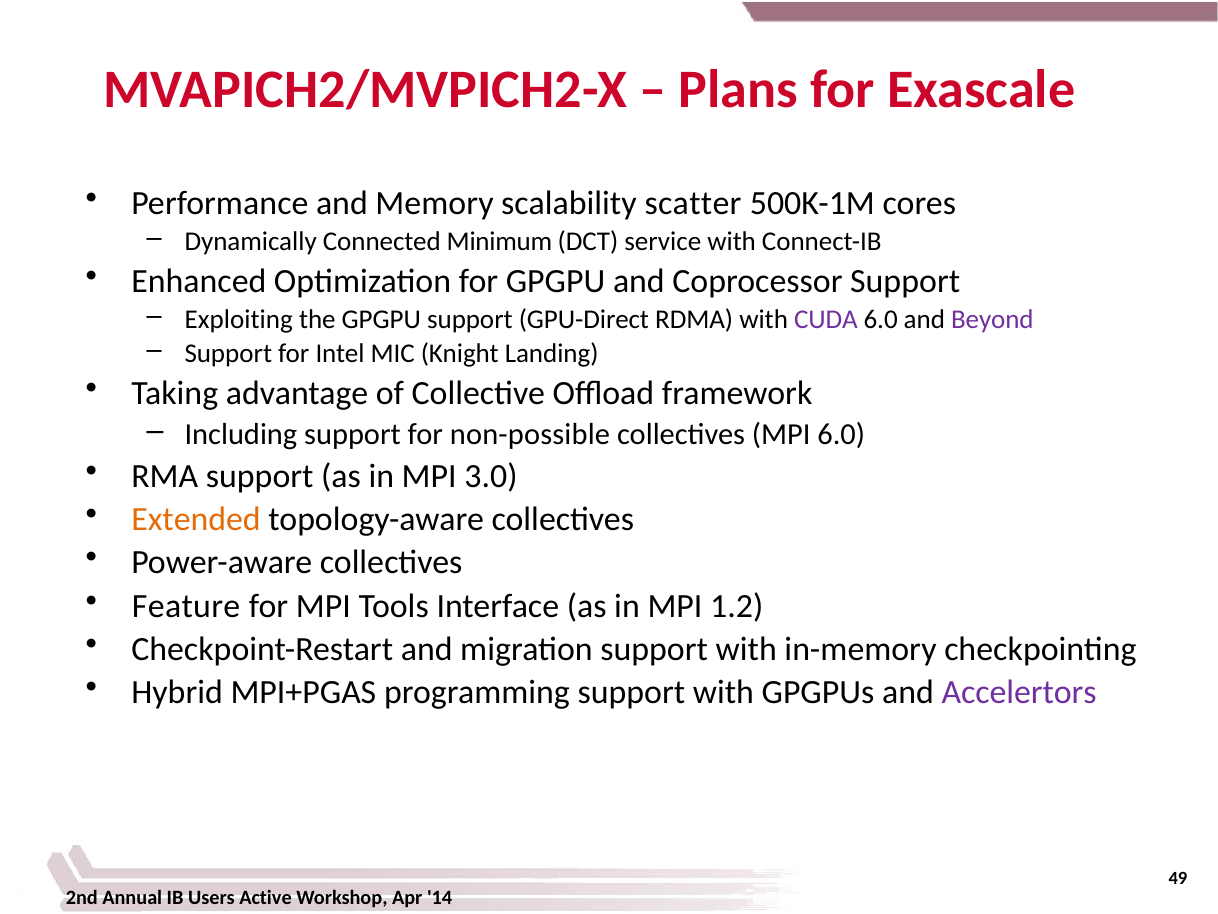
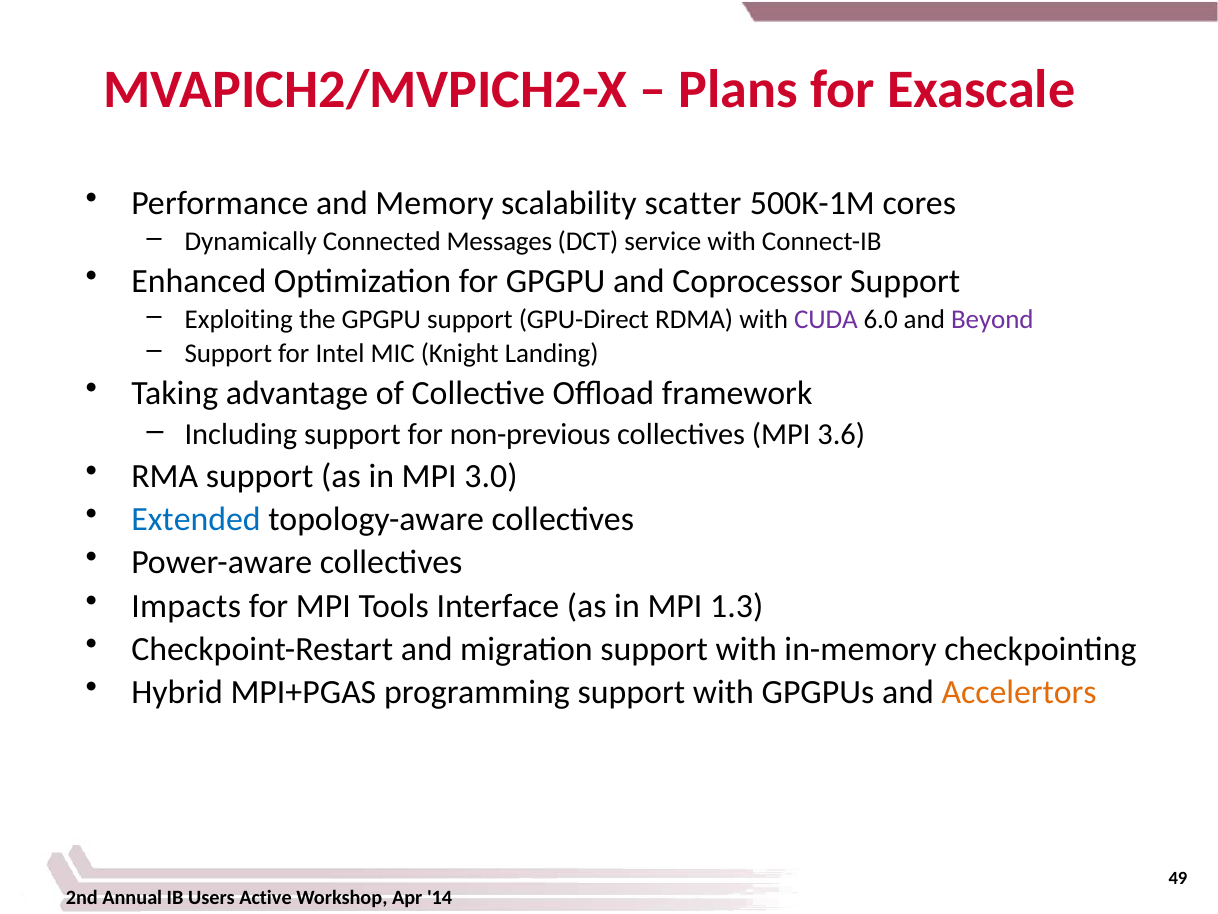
Minimum: Minimum -> Messages (499, 241)
non-possible: non-possible -> non-previous (530, 434)
MPI 6.0: 6.0 -> 3.6 (841, 434)
Extended colour: orange -> blue (196, 519)
Feature: Feature -> Impacts (186, 606)
1.2: 1.2 -> 1.3 (737, 606)
Accelertors colour: purple -> orange (1019, 692)
